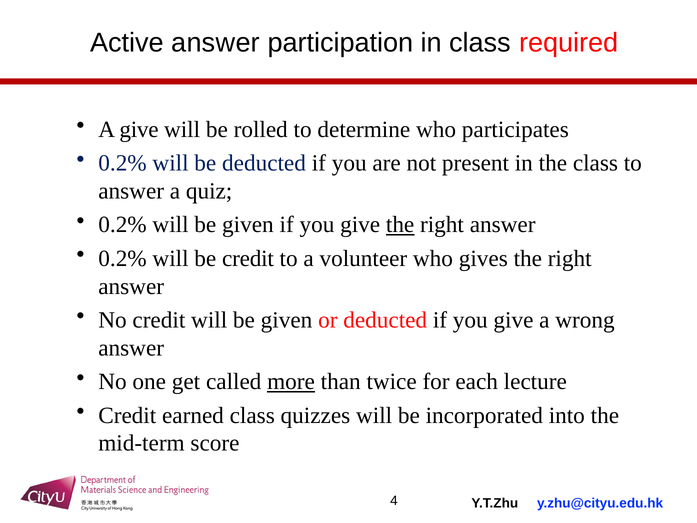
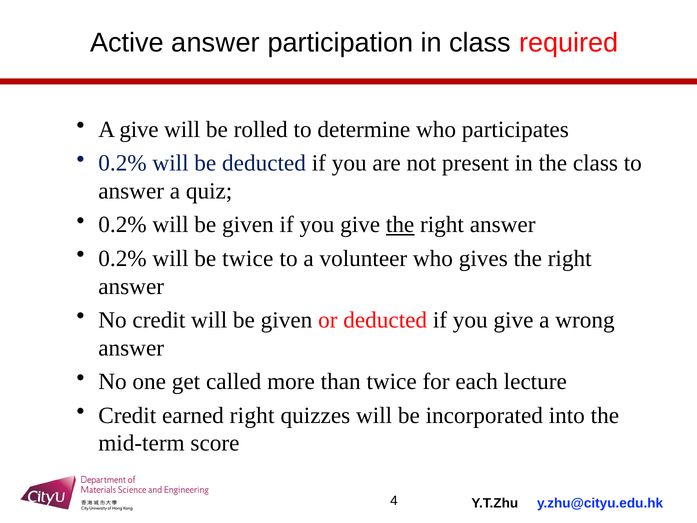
be credit: credit -> twice (248, 258)
more underline: present -> none (291, 381)
earned class: class -> right (252, 415)
